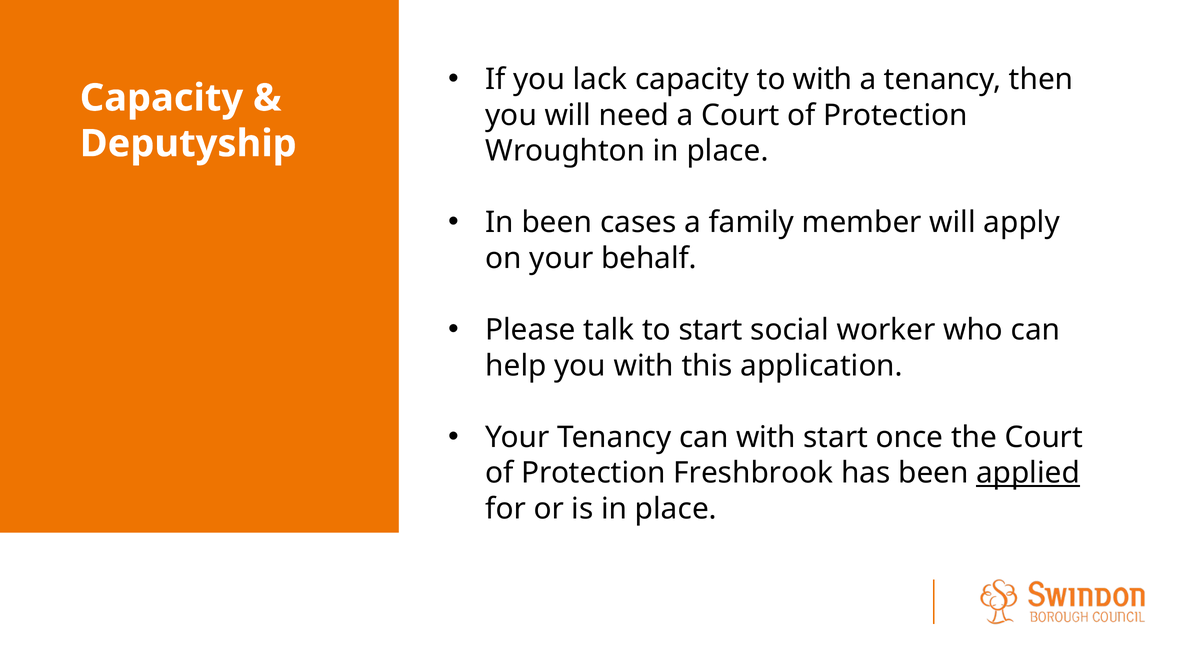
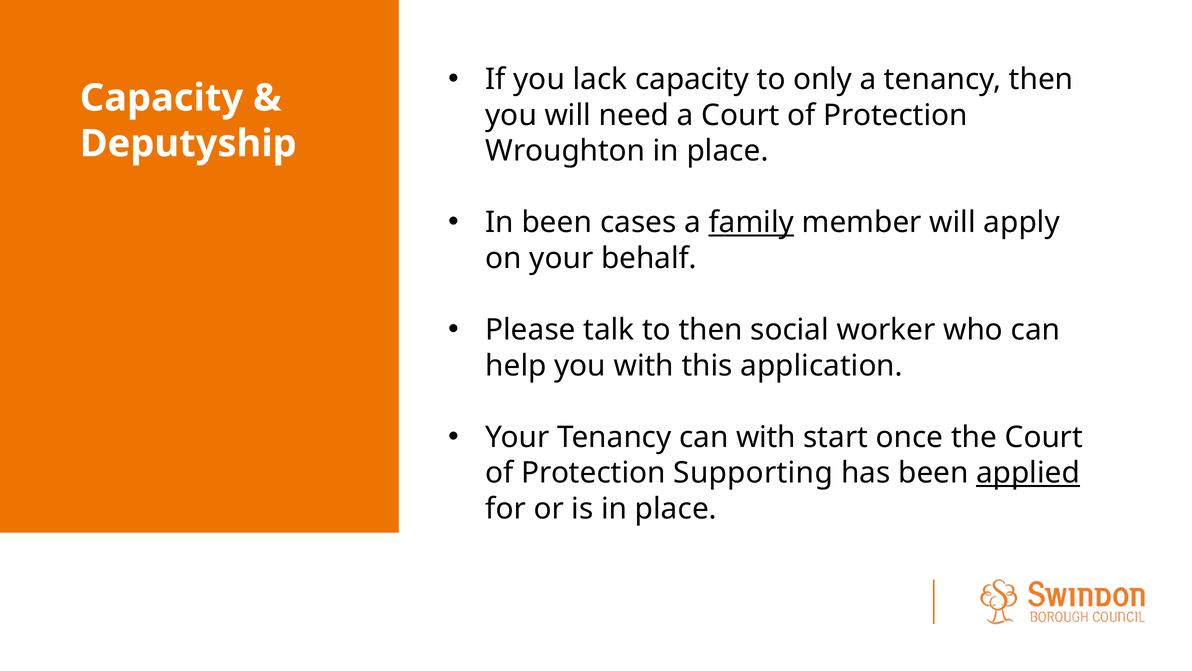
to with: with -> only (823, 79)
family underline: none -> present (751, 222)
to start: start -> then (711, 330)
Freshbrook: Freshbrook -> Supporting (753, 473)
